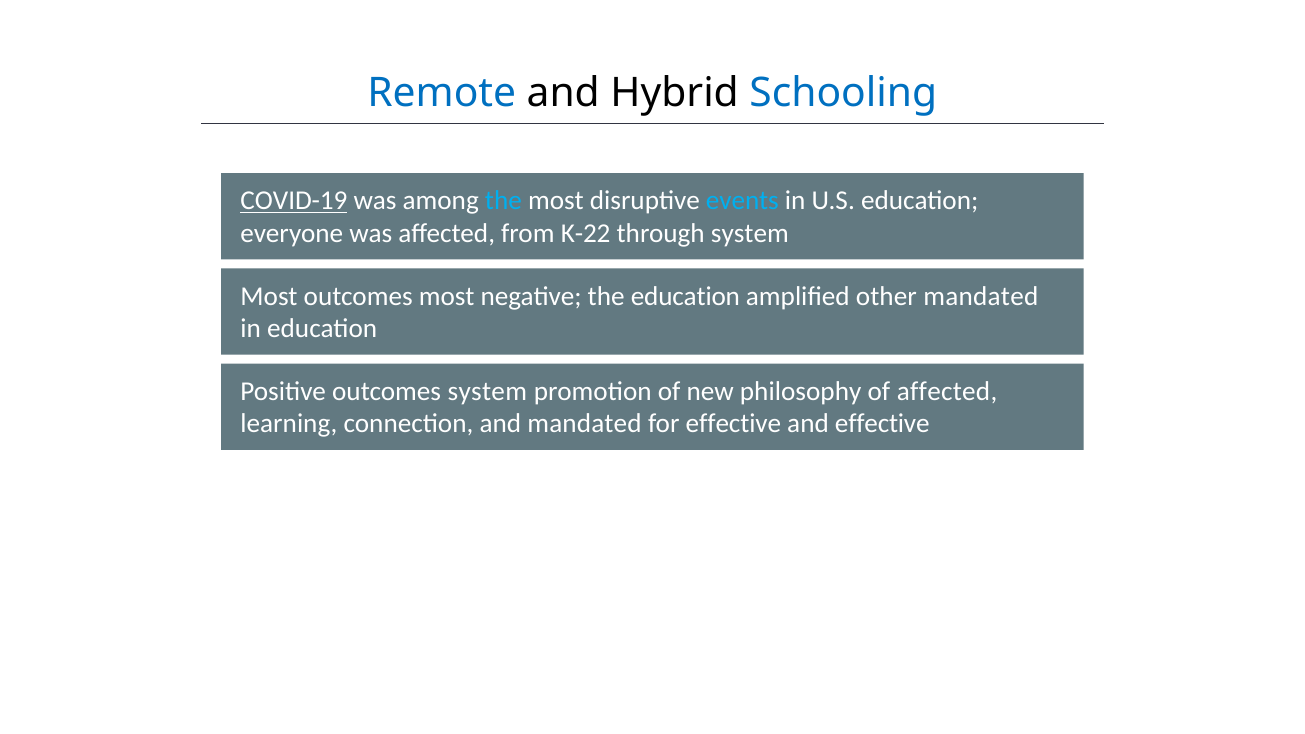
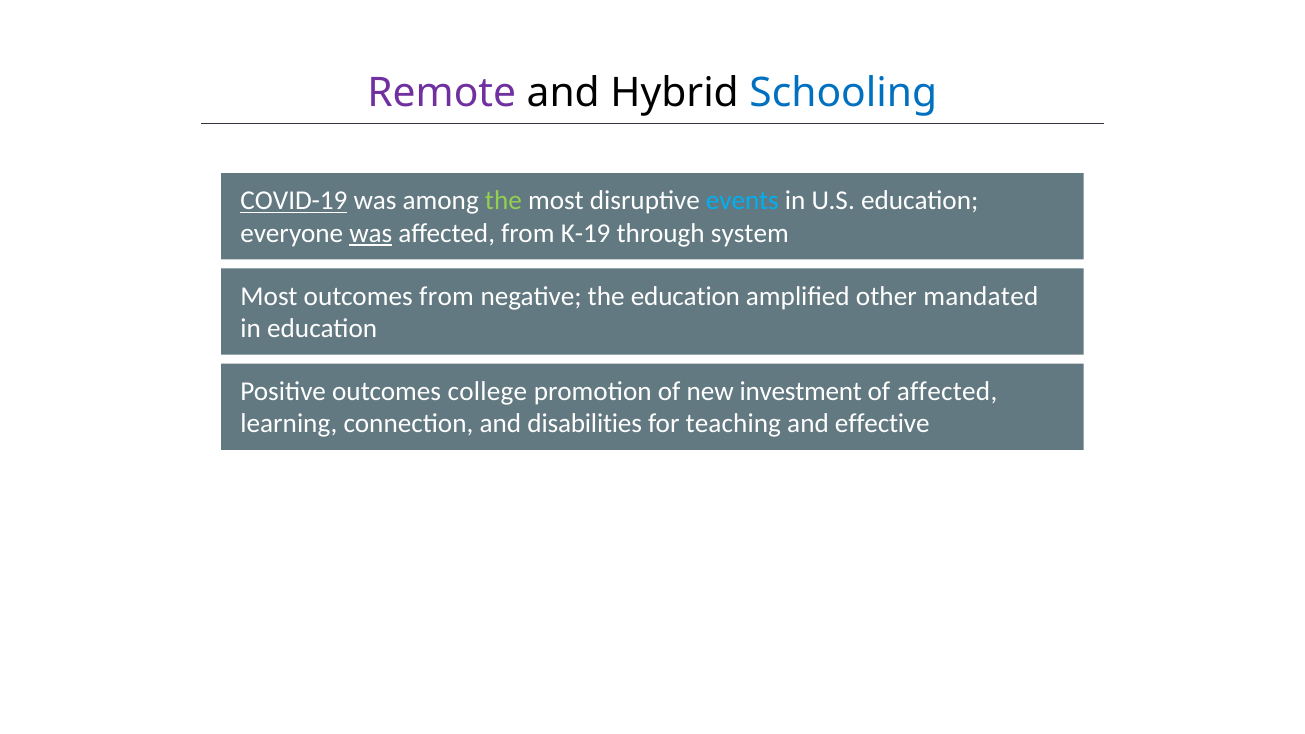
Remote colour: blue -> purple (442, 93)
the colour: light blue -> light green (503, 201)
was underline: none -> present (371, 233)
K-22: K-22 -> K-19 (586, 233)
outcomes most: most -> from (447, 296)
outcomes system: system -> college (487, 391)
philosophy: philosophy -> investment (801, 391)
and mandated: mandated -> disabilities (585, 424)
for effective: effective -> teaching (733, 424)
